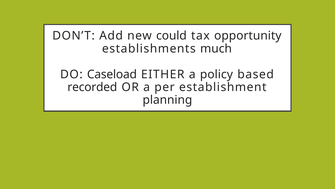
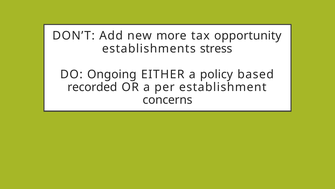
could: could -> more (171, 36)
much: much -> stress (216, 49)
Caseload: Caseload -> Ongoing (112, 74)
planning: planning -> concerns (167, 100)
